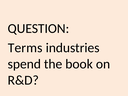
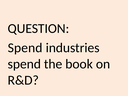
Terms: Terms -> Spend (25, 48)
